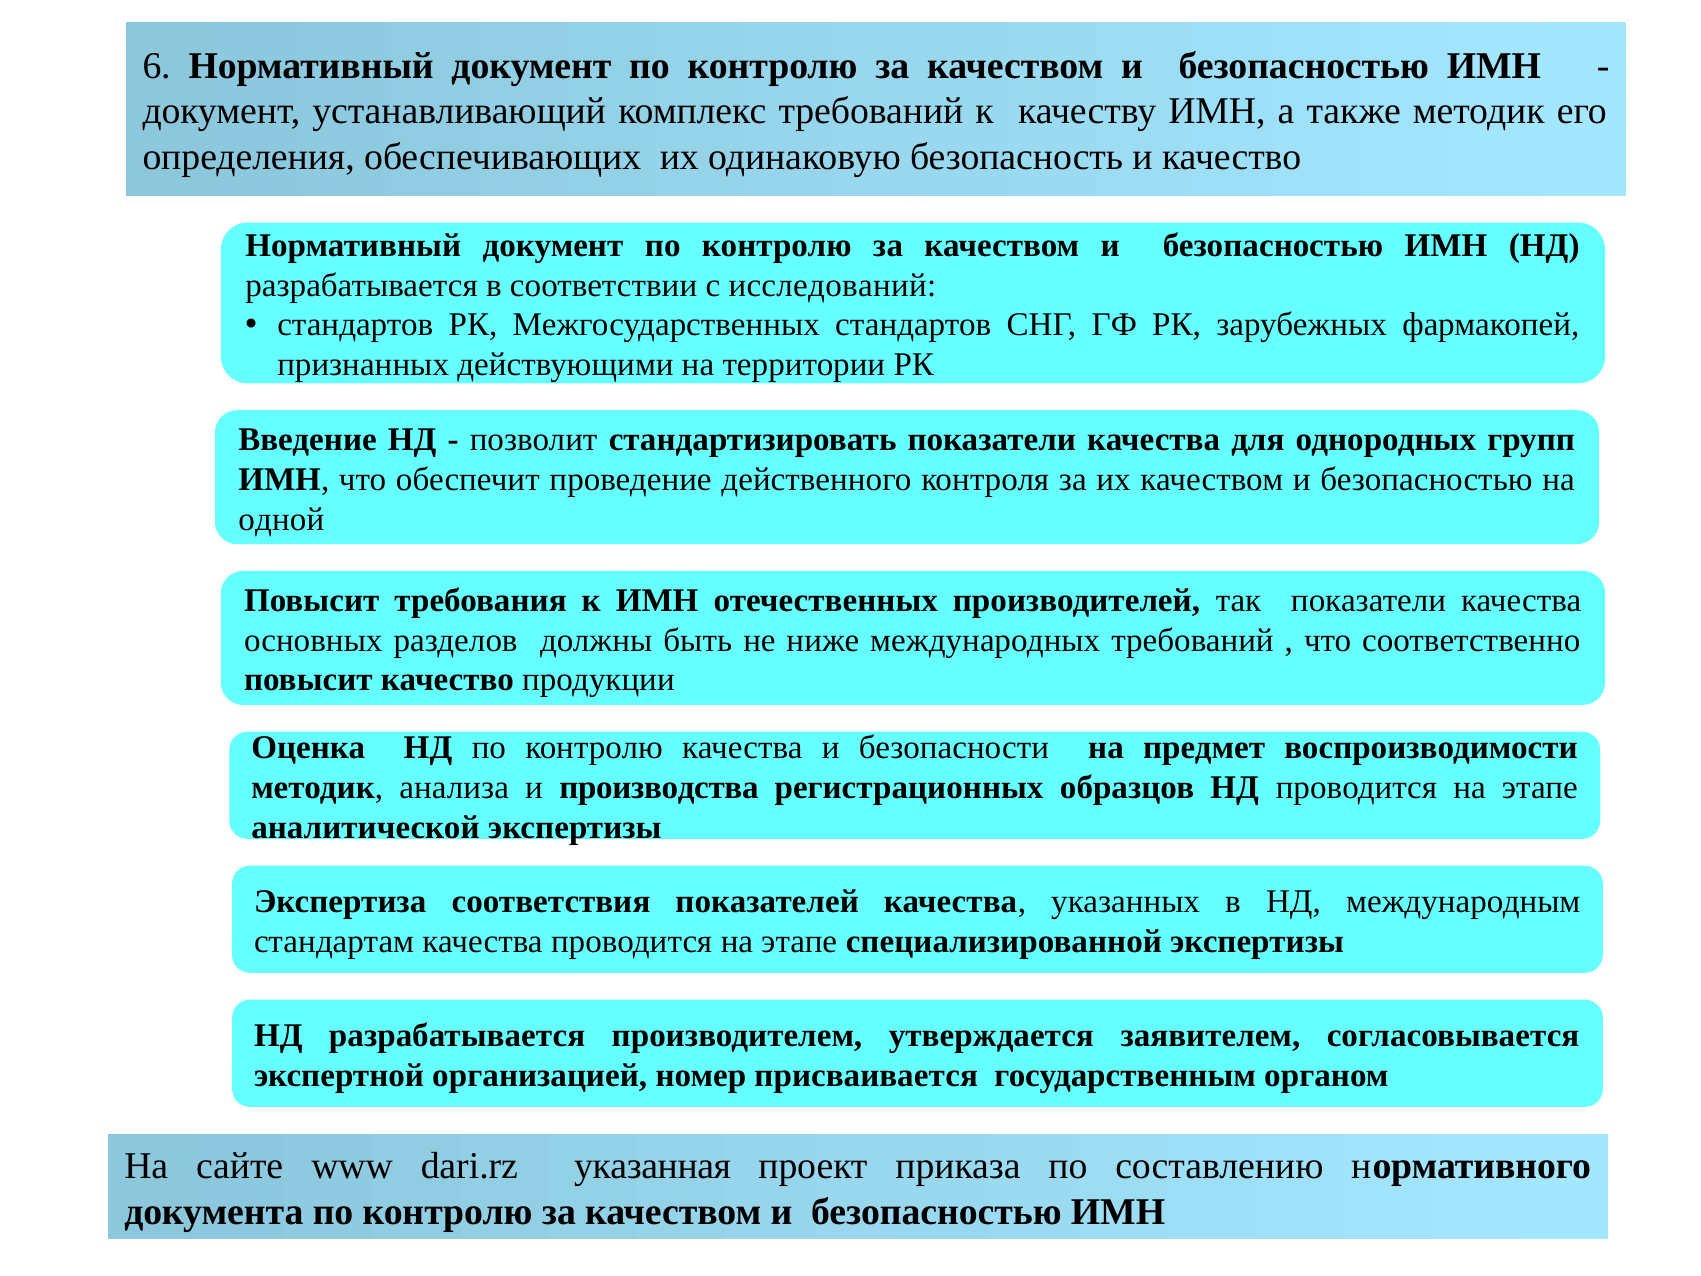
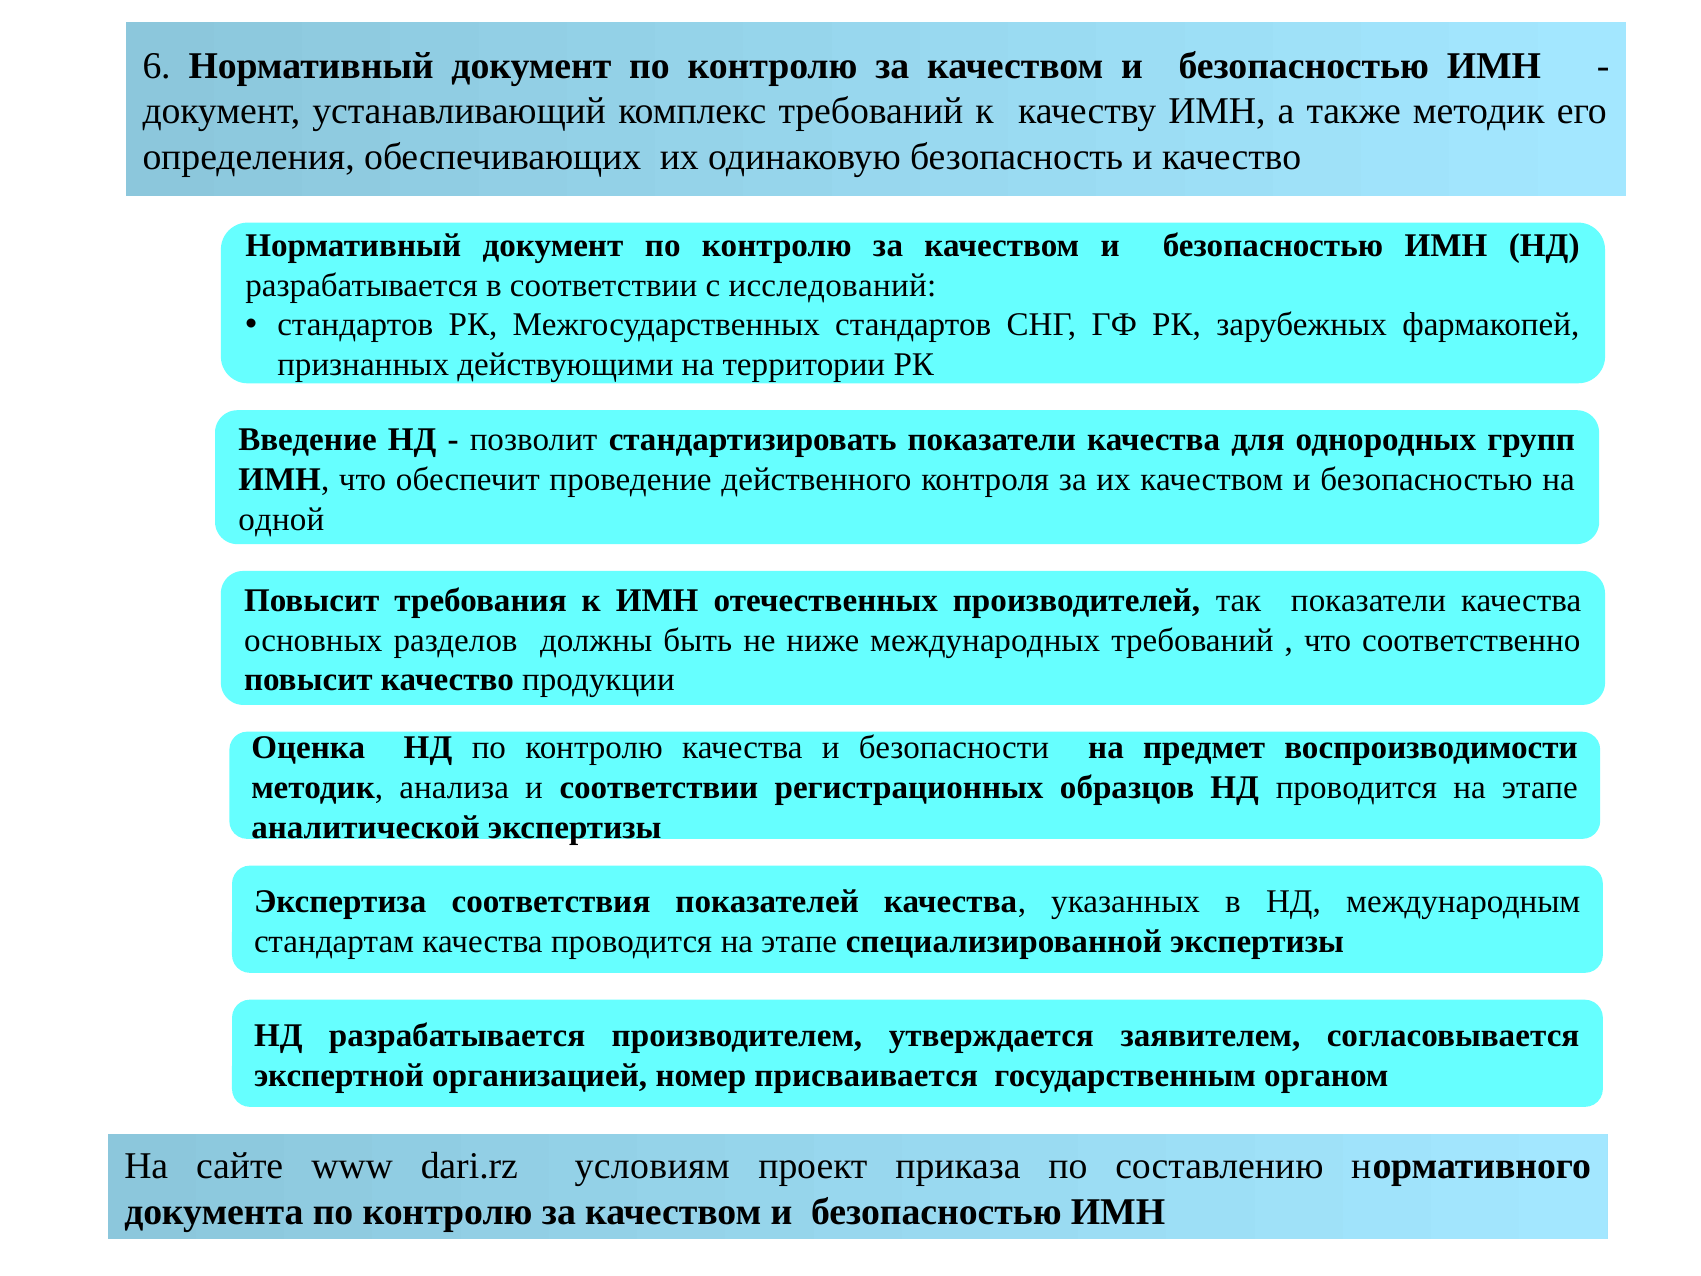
и производства: производства -> соответствии (659, 787)
указанная: указанная -> условиям (652, 1166)
